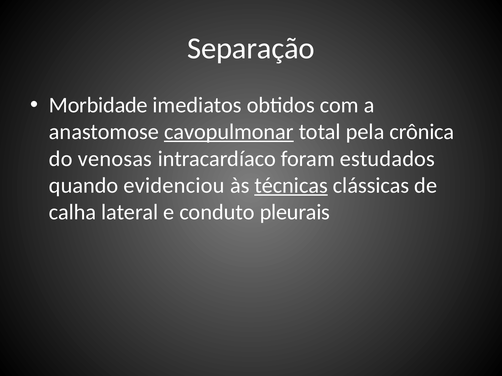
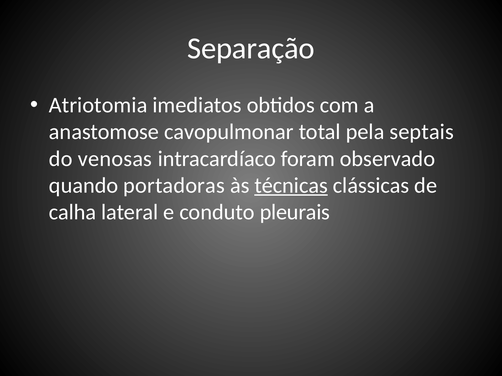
Morbidade: Morbidade -> Atriotomia (98, 105)
cavopulmonar underline: present -> none (229, 132)
crônica: crônica -> septais (422, 132)
estudados: estudados -> observado (387, 159)
evidenciou: evidenciou -> portadoras (174, 186)
